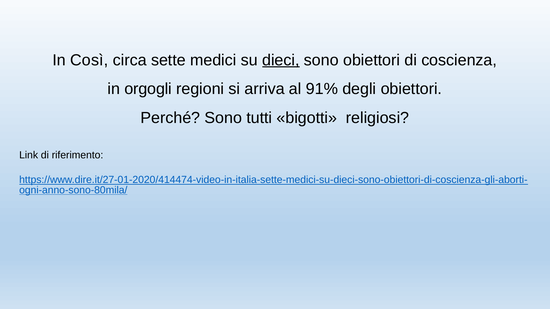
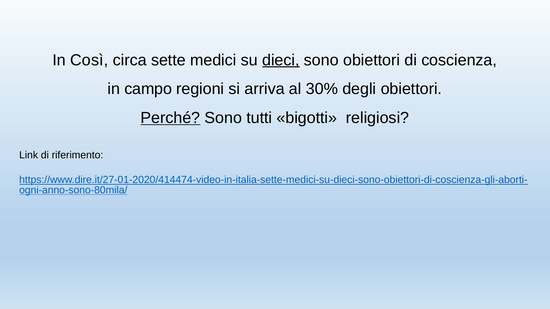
orgogli: orgogli -> campo (148, 89)
91%: 91% -> 30% (322, 89)
Perché underline: none -> present (170, 118)
